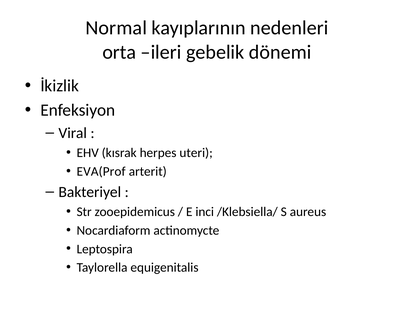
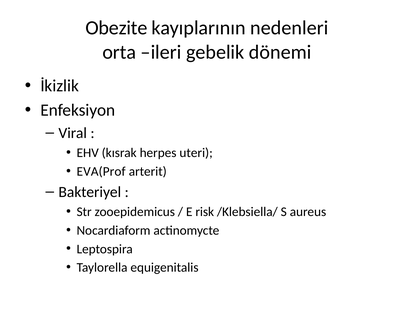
Normal: Normal -> Obezite (116, 28)
inci: inci -> risk (205, 212)
